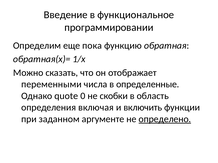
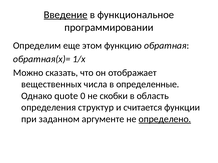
Введение underline: none -> present (66, 15)
пока: пока -> этом (92, 46)
переменными: переменными -> вещественных (51, 85)
включая: включая -> структур (96, 108)
включить: включить -> считается (143, 108)
